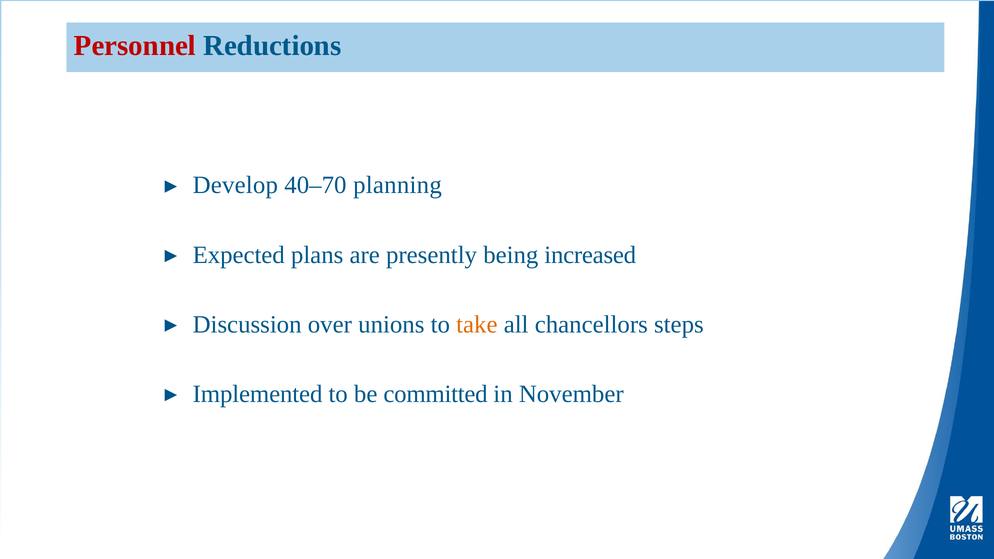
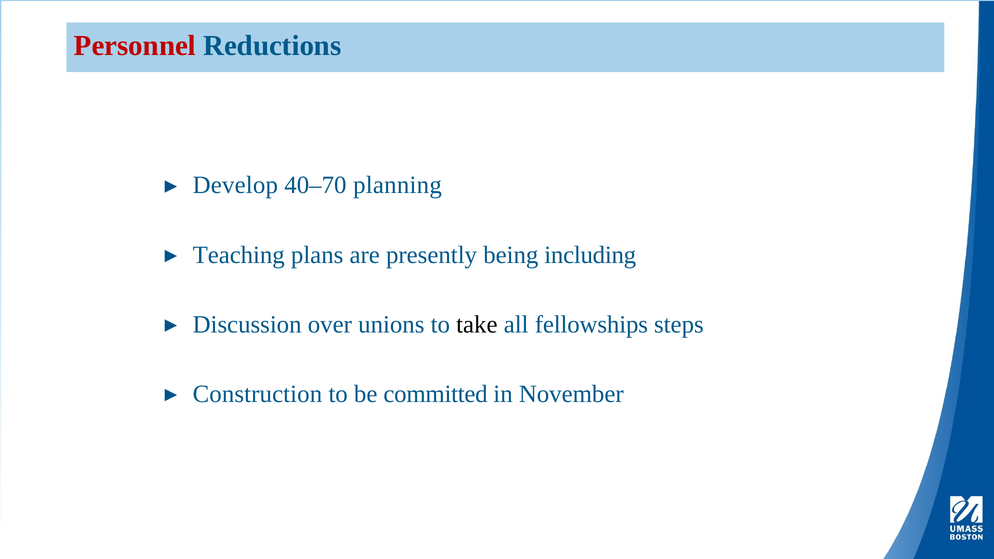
Expected: Expected -> Teaching (239, 255)
increased: increased -> including (590, 255)
take colour: orange -> black (477, 324)
chancellors: chancellors -> fellowships (591, 324)
Implemented: Implemented -> Construction (257, 394)
